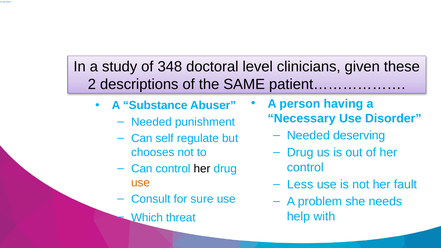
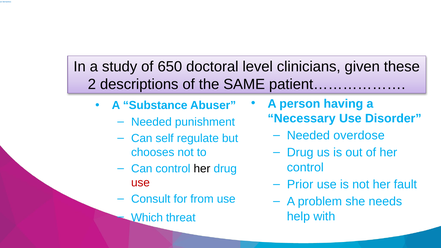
348: 348 -> 650 (170, 67)
deserving: deserving -> overdose (359, 136)
use colour: orange -> red (140, 183)
Less: Less -> Prior (300, 185)
sure: sure -> from (202, 199)
